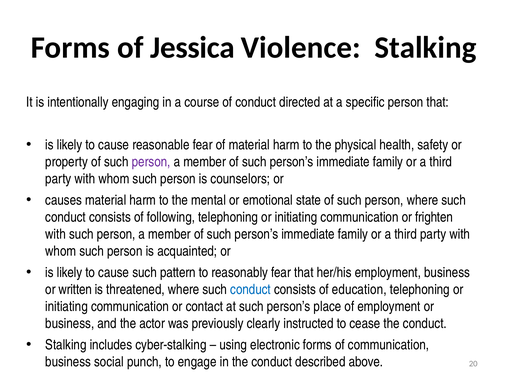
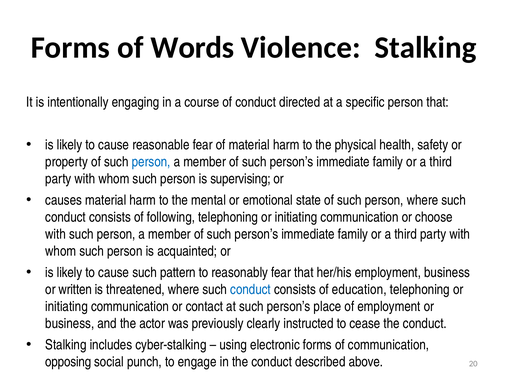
Jessica: Jessica -> Words (192, 48)
person colour: purple -> blue (151, 162)
counselors: counselors -> supervising (240, 179)
frighten: frighten -> choose (434, 217)
business: business -> opposing (68, 362)
